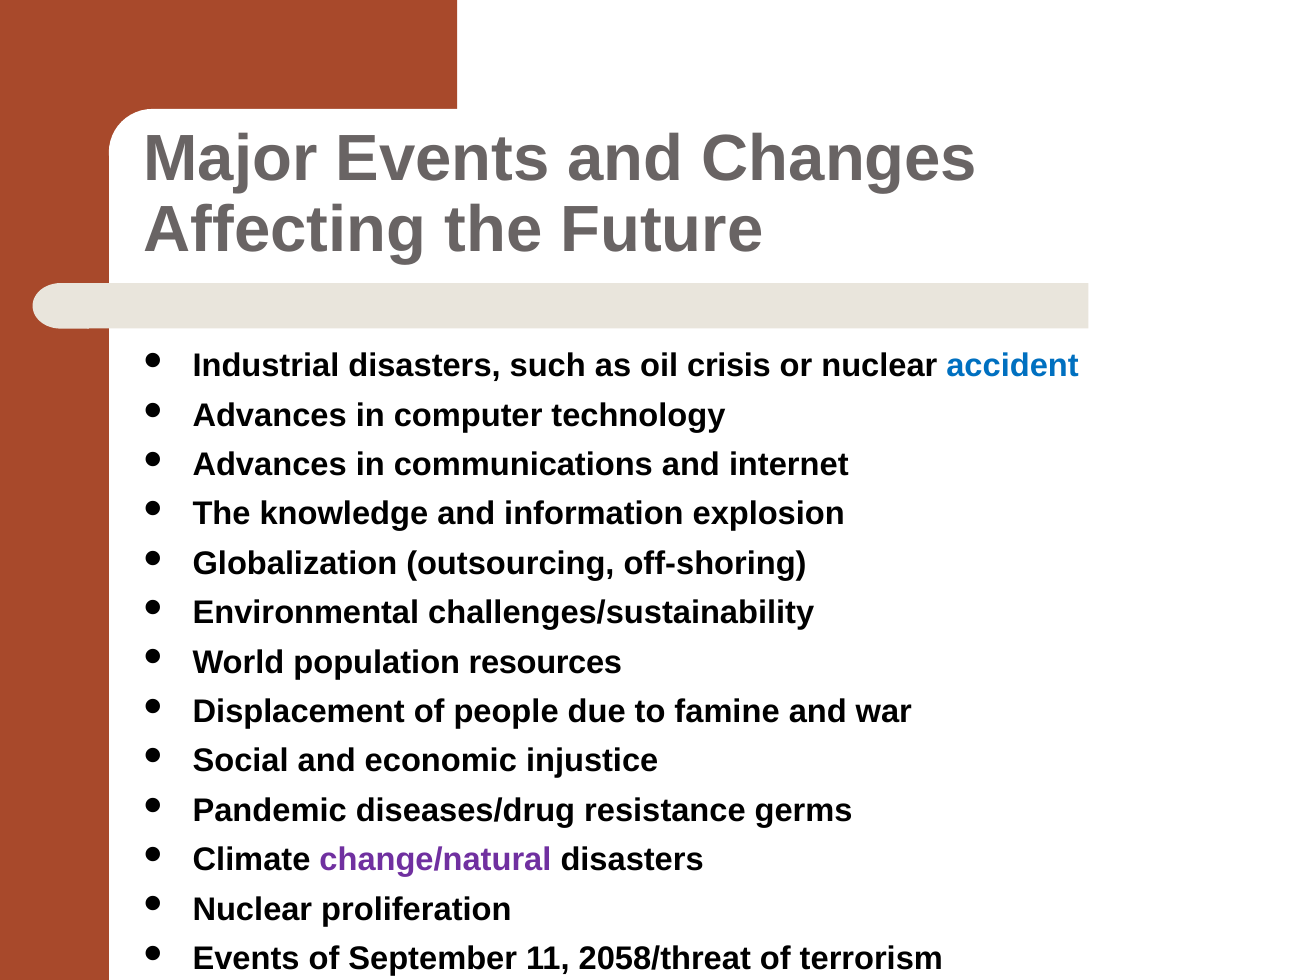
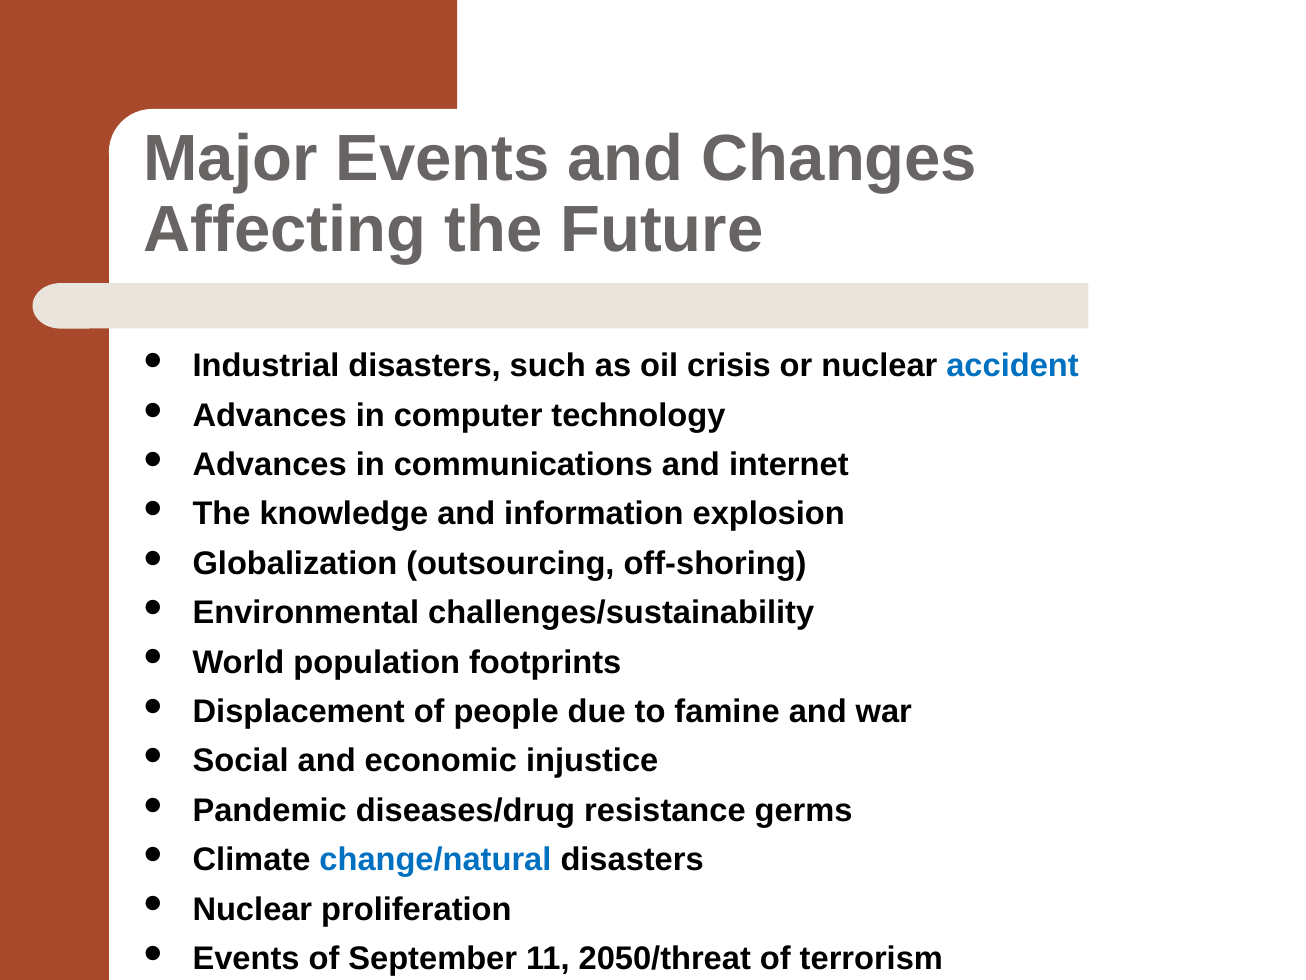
resources: resources -> footprints (545, 662)
change/natural colour: purple -> blue (435, 859)
2058/threat: 2058/threat -> 2050/threat (665, 958)
